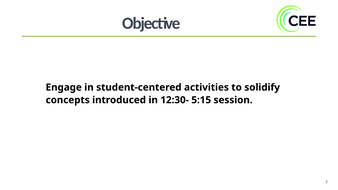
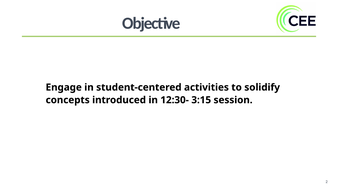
5:15: 5:15 -> 3:15 (201, 100)
